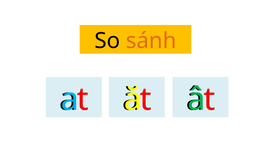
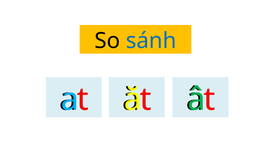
sánh colour: orange -> blue (151, 41)
